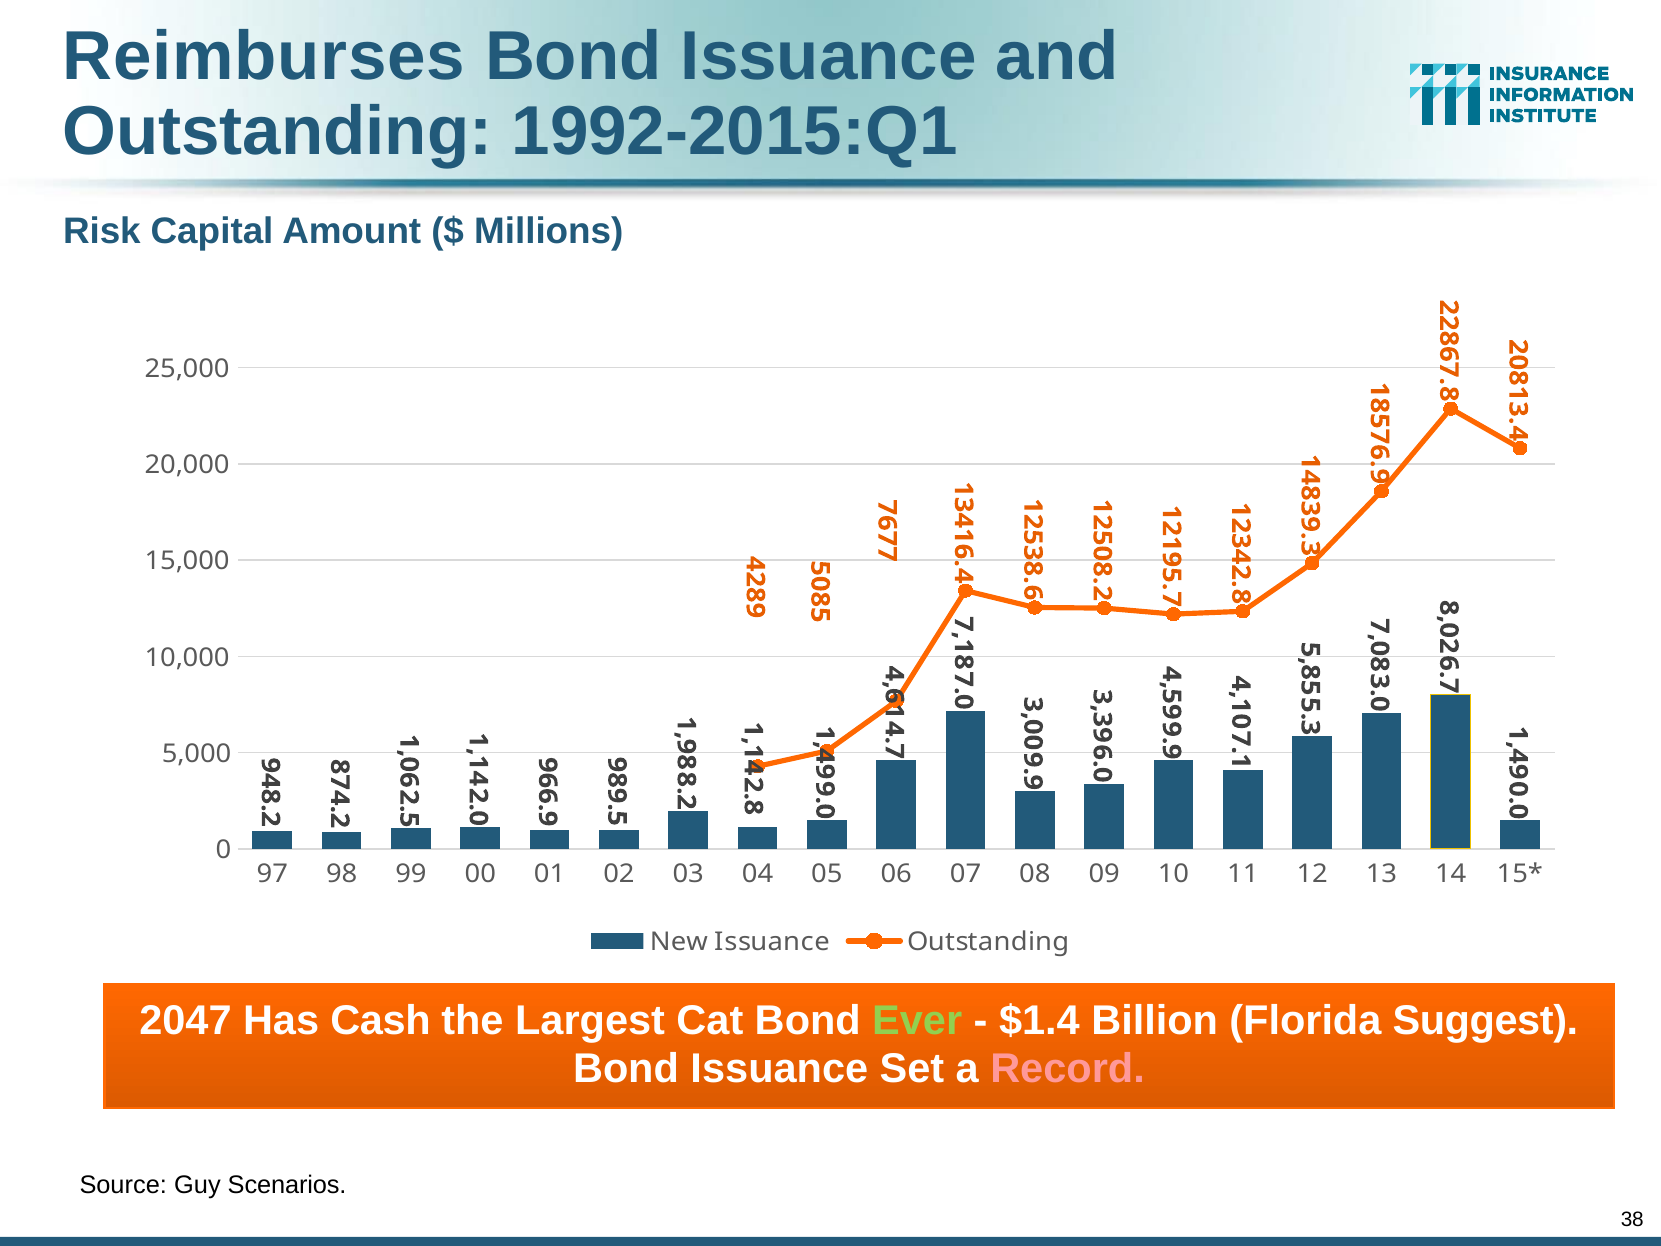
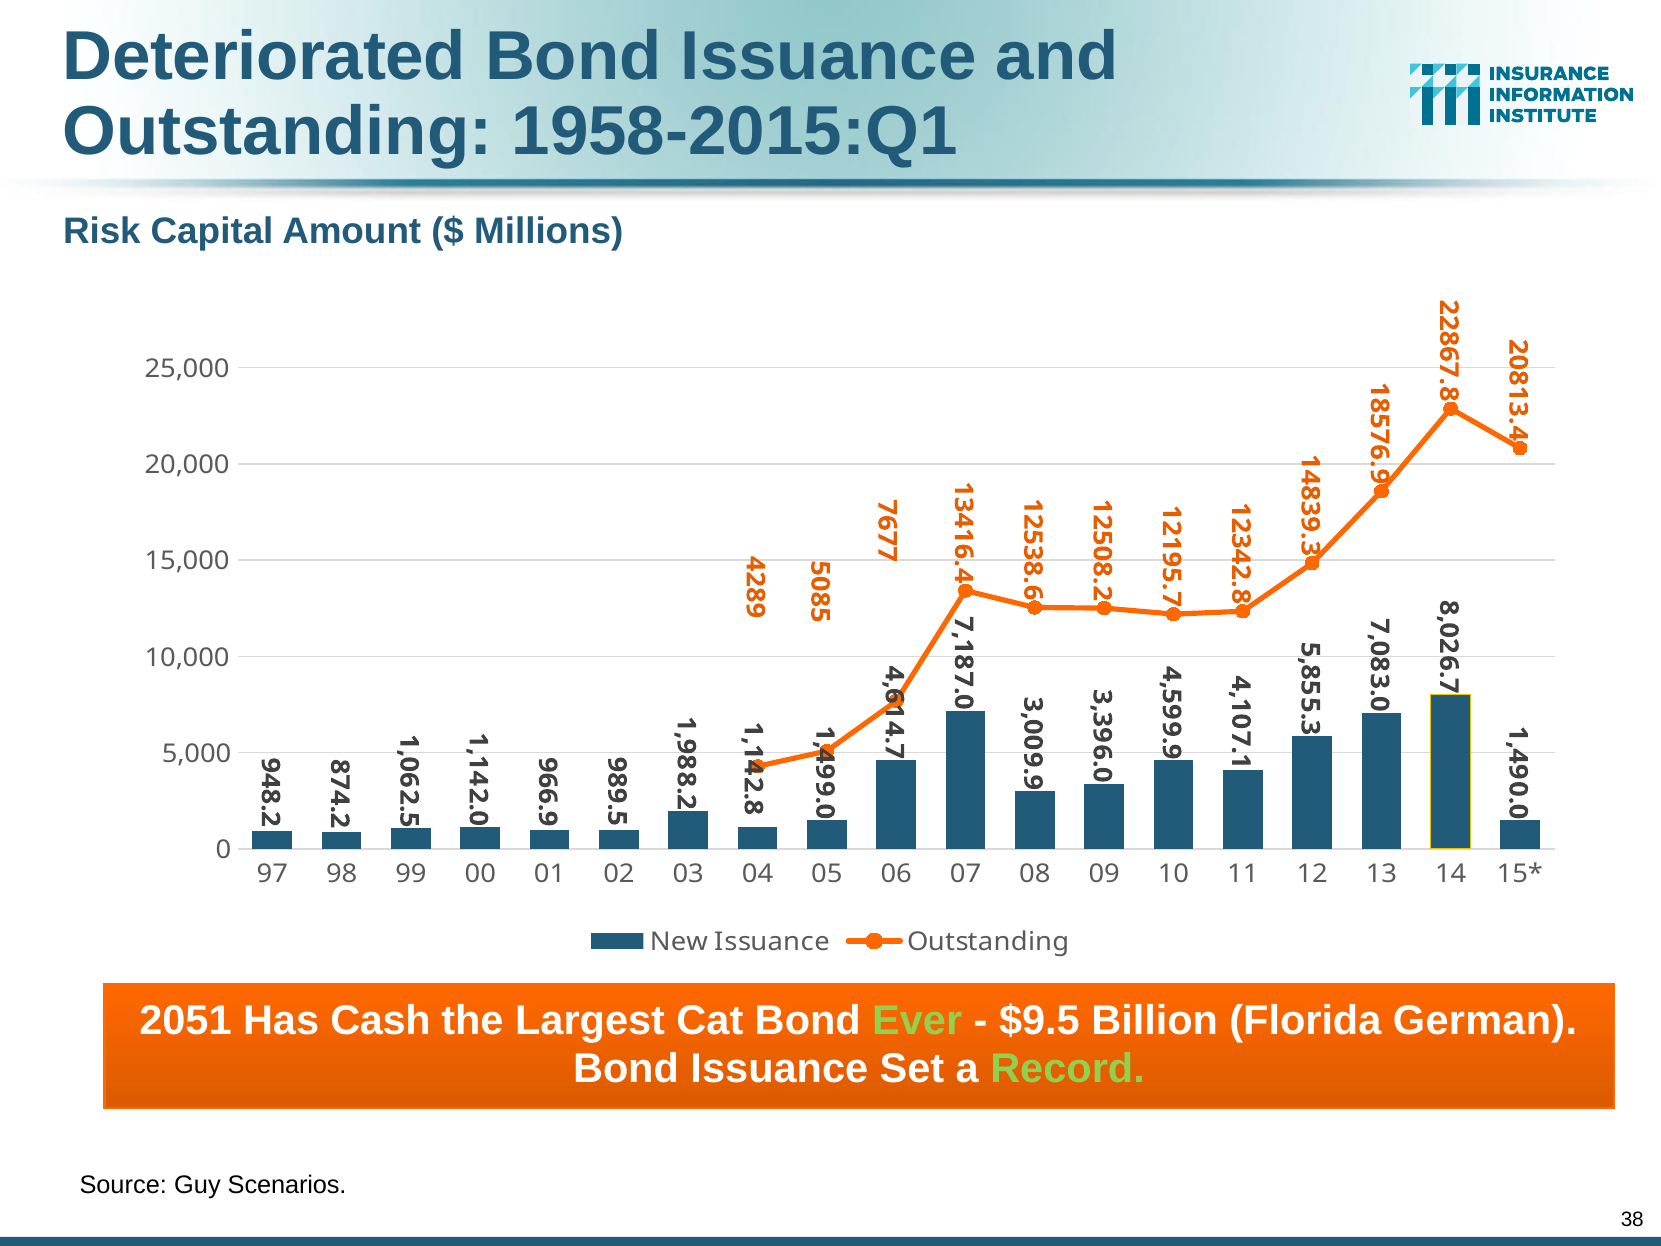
Reimburses: Reimburses -> Deteriorated (264, 57)
1992-2015:Q1: 1992-2015:Q1 -> 1958-2015:Q1 (735, 131)
2047: 2047 -> 2051 (185, 1021)
$1.4: $1.4 -> $9.5 (1039, 1021)
Suggest: Suggest -> German (1485, 1021)
Record colour: pink -> light green (1068, 1068)
